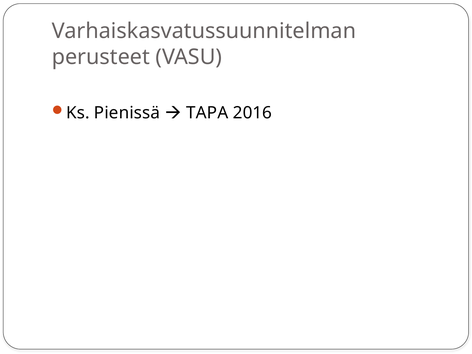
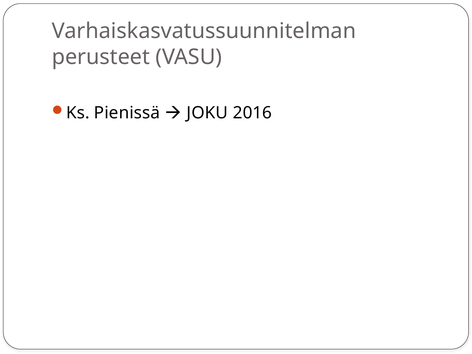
TAPA: TAPA -> JOKU (207, 113)
